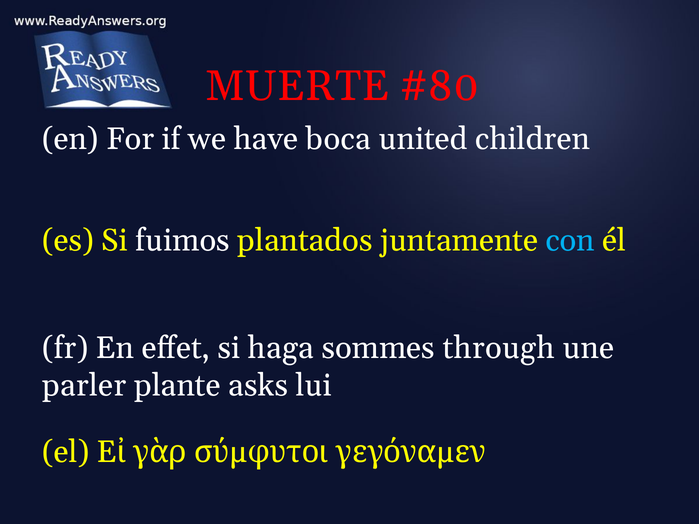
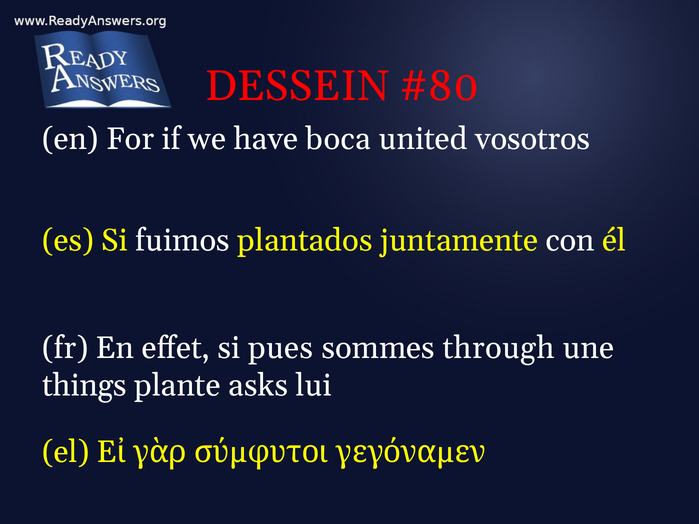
MUERTE: MUERTE -> DESSEIN (298, 86)
children: children -> vosotros (533, 139)
con colour: light blue -> white (570, 241)
haga: haga -> pues (281, 348)
parler: parler -> things (84, 386)
